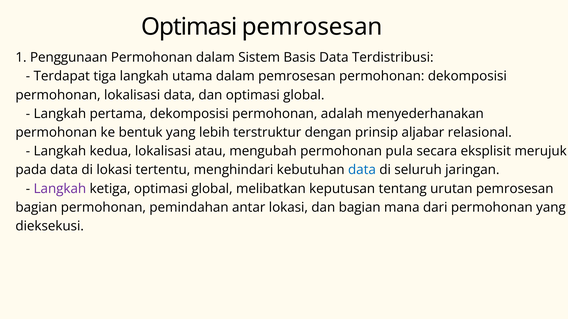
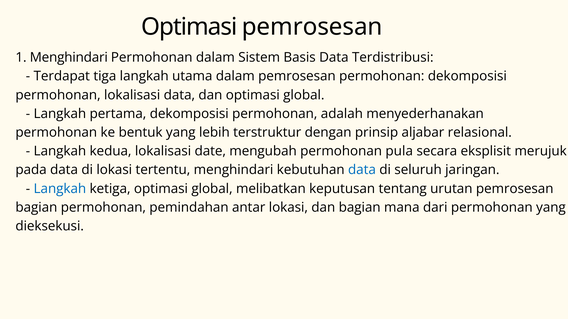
1 Penggunaan: Penggunaan -> Menghindari (69, 58)
atau: atau -> date (210, 151)
Langkah colour: purple -> blue (60, 189)
